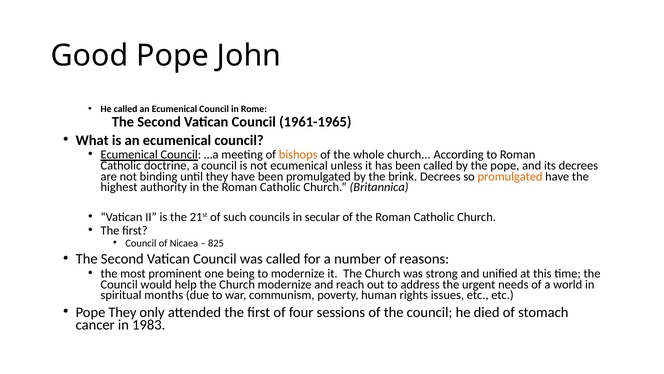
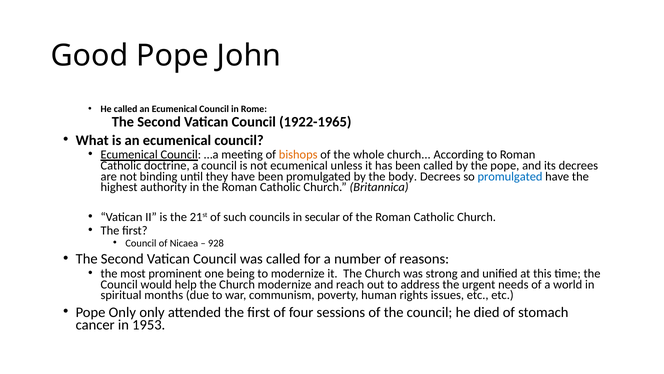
1961-1965: 1961-1965 -> 1922-1965 (315, 122)
brink: brink -> body (403, 176)
promulgated colour: orange -> blue (510, 176)
825: 825 -> 928 (216, 243)
Pope They: They -> Only (122, 312)
1983: 1983 -> 1953 (149, 325)
